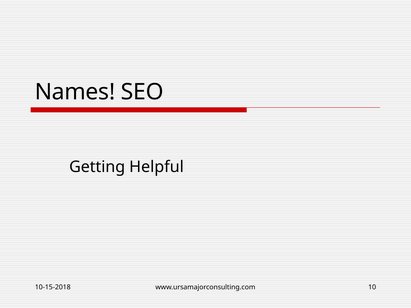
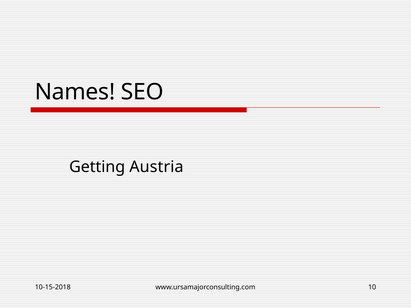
Helpful: Helpful -> Austria (156, 167)
